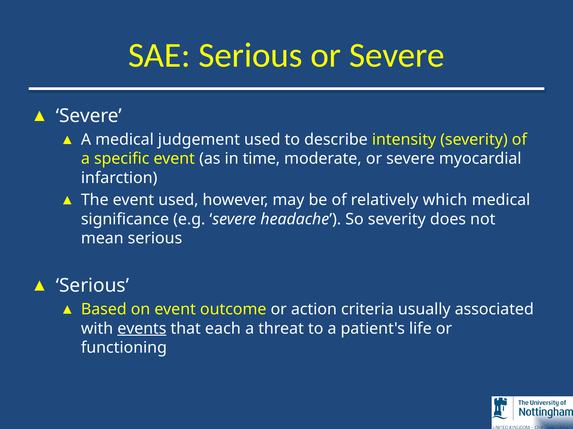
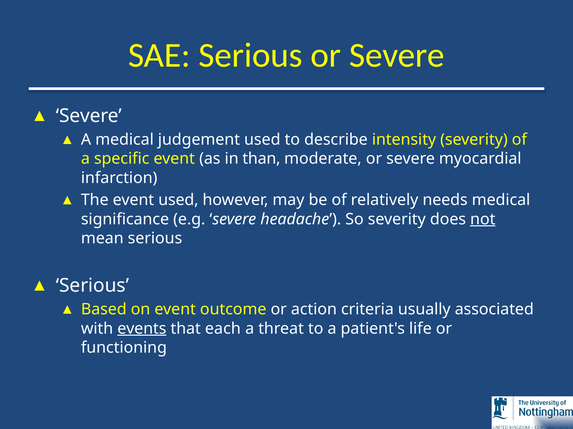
time: time -> than (261, 159)
which: which -> needs (445, 200)
not underline: none -> present (483, 220)
